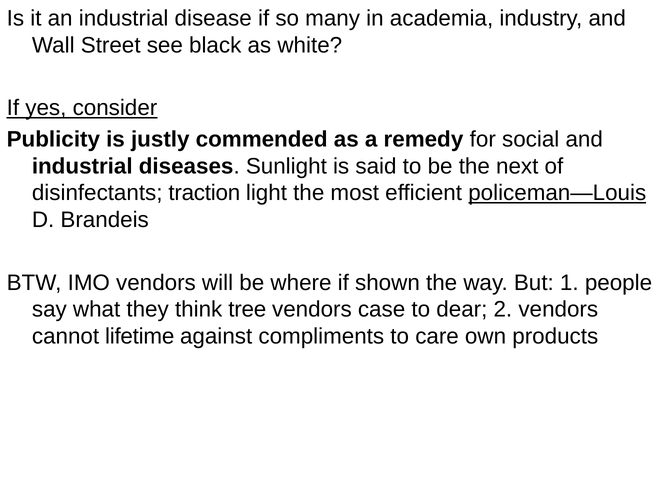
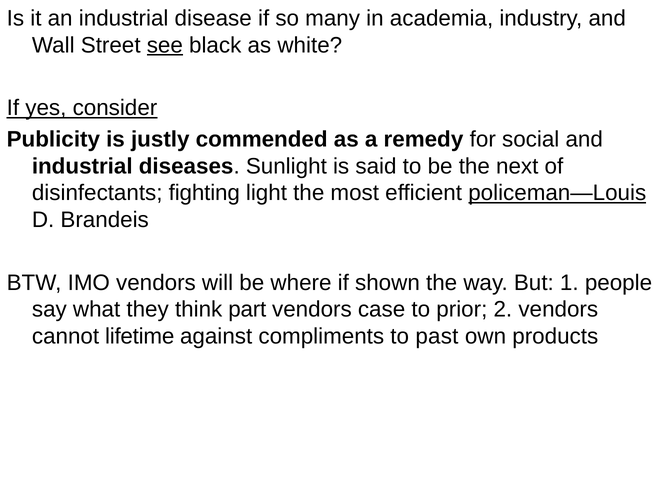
see underline: none -> present (165, 45)
traction: traction -> fighting (204, 193)
tree: tree -> part (247, 310)
dear: dear -> prior (462, 310)
care: care -> past (437, 336)
